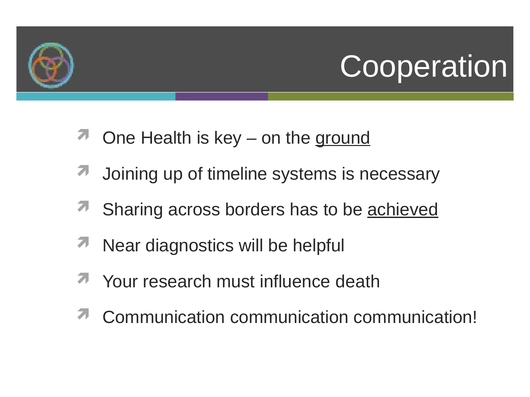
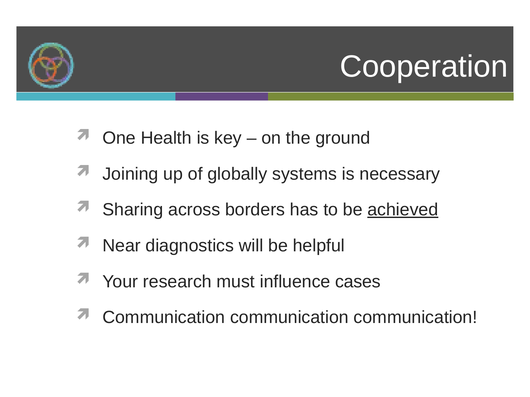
ground underline: present -> none (343, 138)
timeline: timeline -> globally (237, 174)
death: death -> cases (358, 282)
